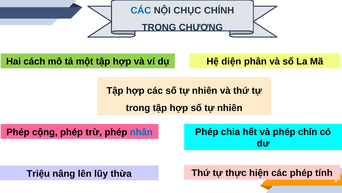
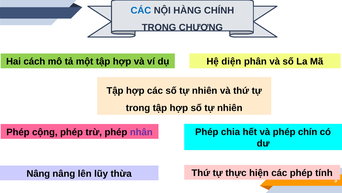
CHỤC: CHỤC -> HÀNG (187, 10)
nhân colour: blue -> purple (141, 132)
Triệu: Triệu -> Nâng (38, 173)
